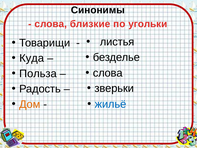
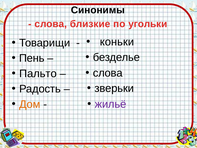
листья: листья -> коньки (117, 42)
Куда: Куда -> Пень (32, 58)
Польза: Польза -> Пальто (38, 73)
жильё colour: blue -> purple (111, 104)
